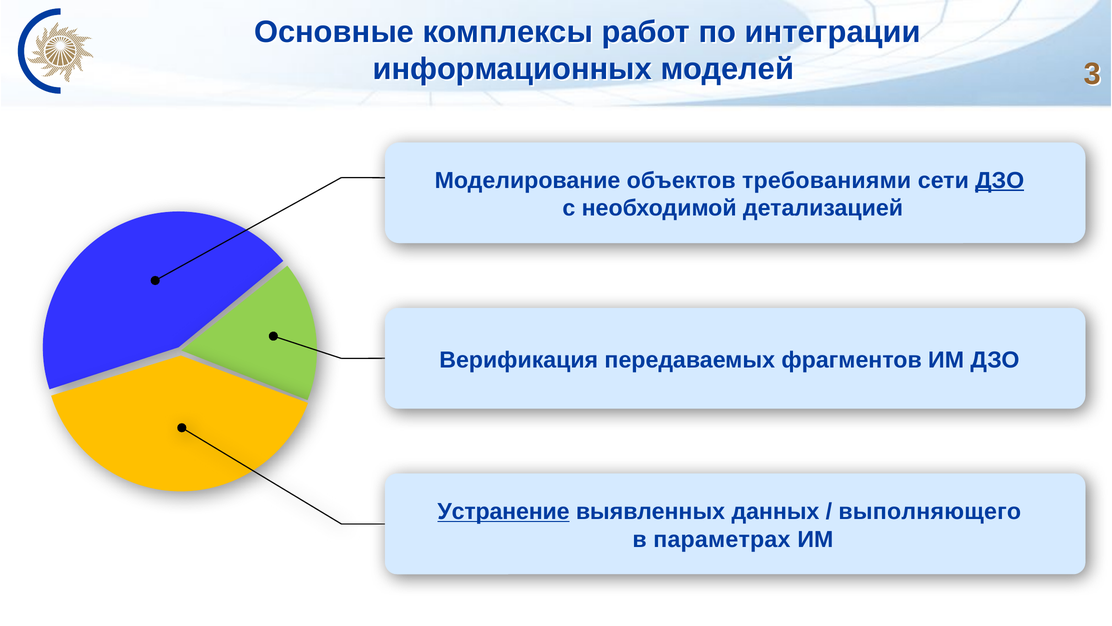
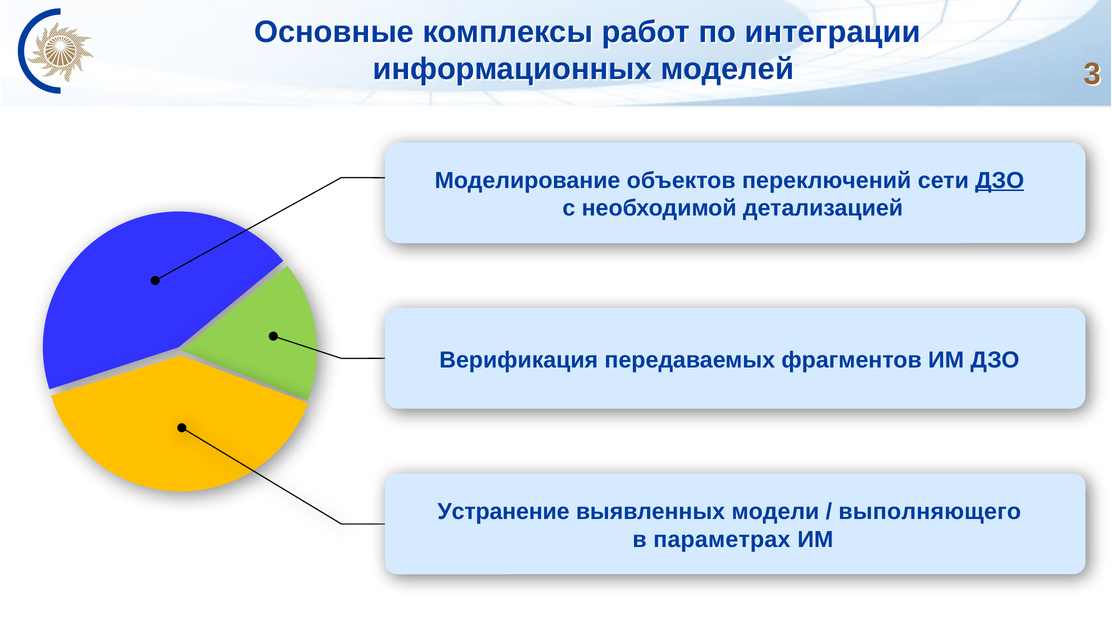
требованиями: требованиями -> переключений (827, 180)
Устранение underline: present -> none (503, 511)
данных: данных -> модели (775, 511)
